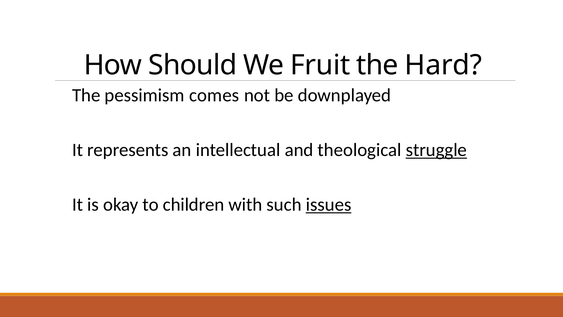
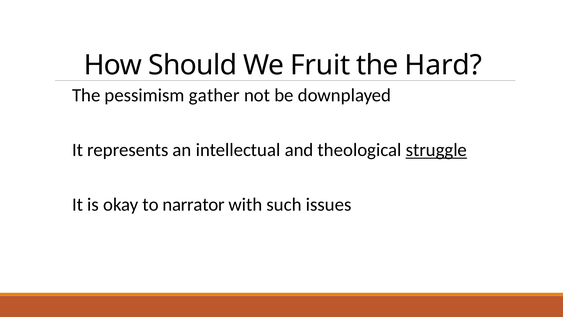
comes: comes -> gather (214, 95)
children: children -> narrator (194, 204)
issues underline: present -> none (329, 204)
